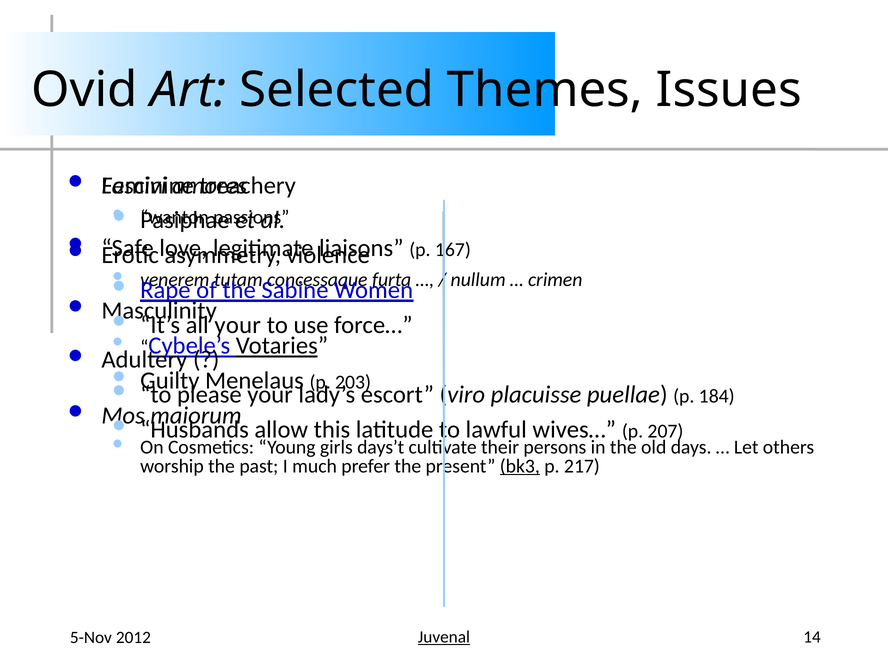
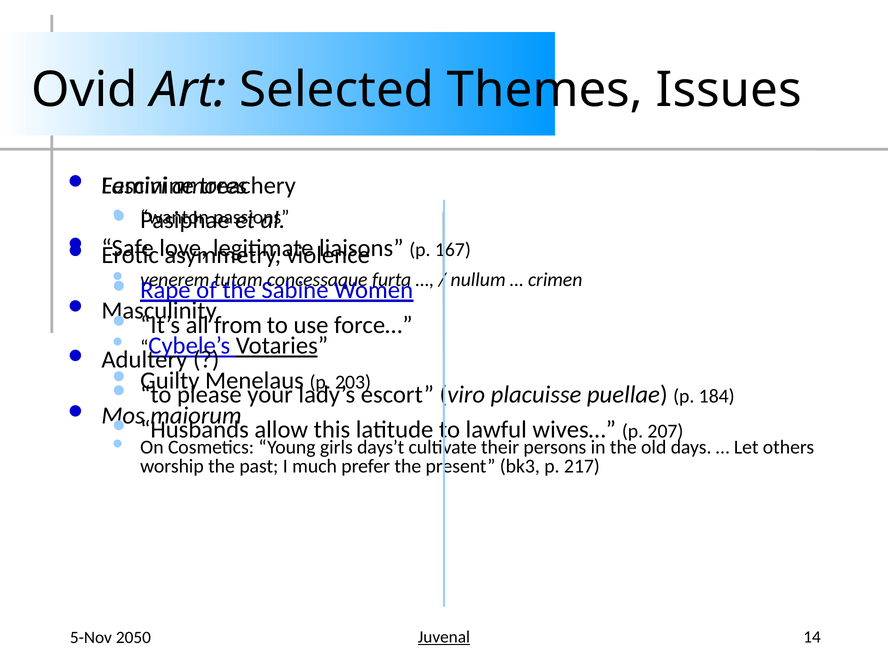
your: your -> from (238, 325)
bk3 underline: present -> none (520, 466)
2012: 2012 -> 2050 (133, 638)
